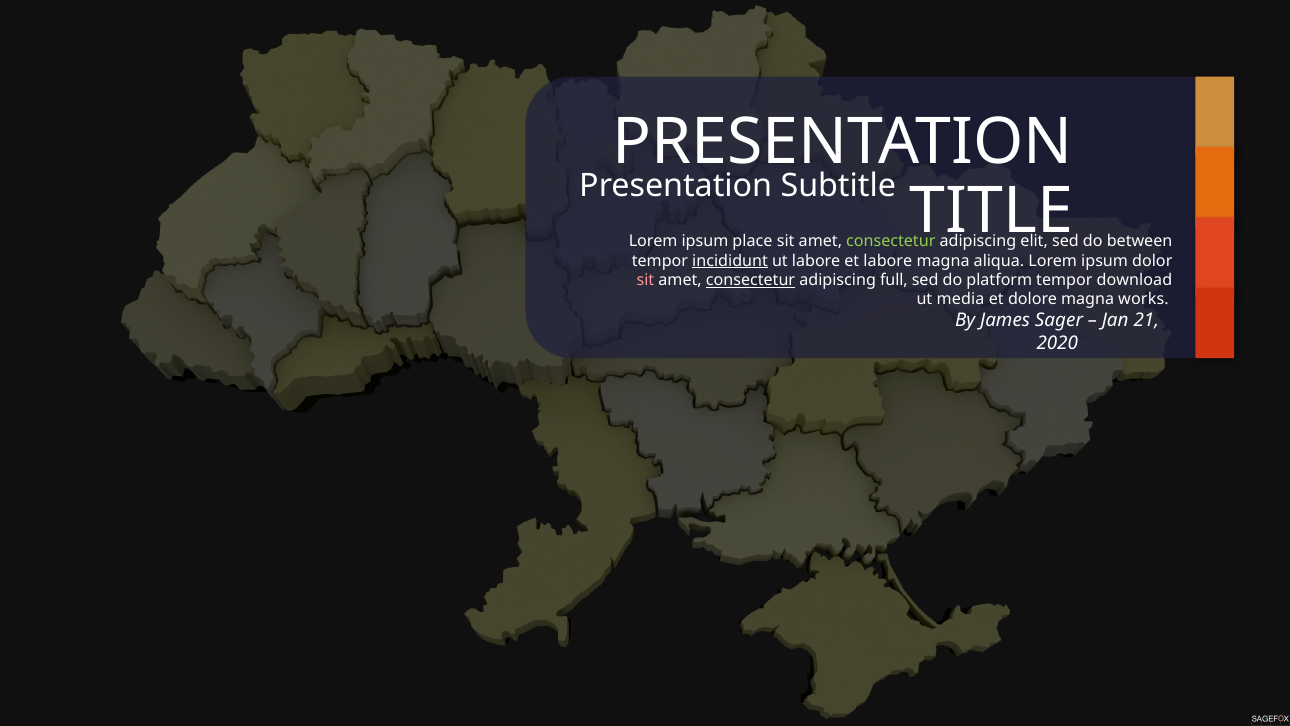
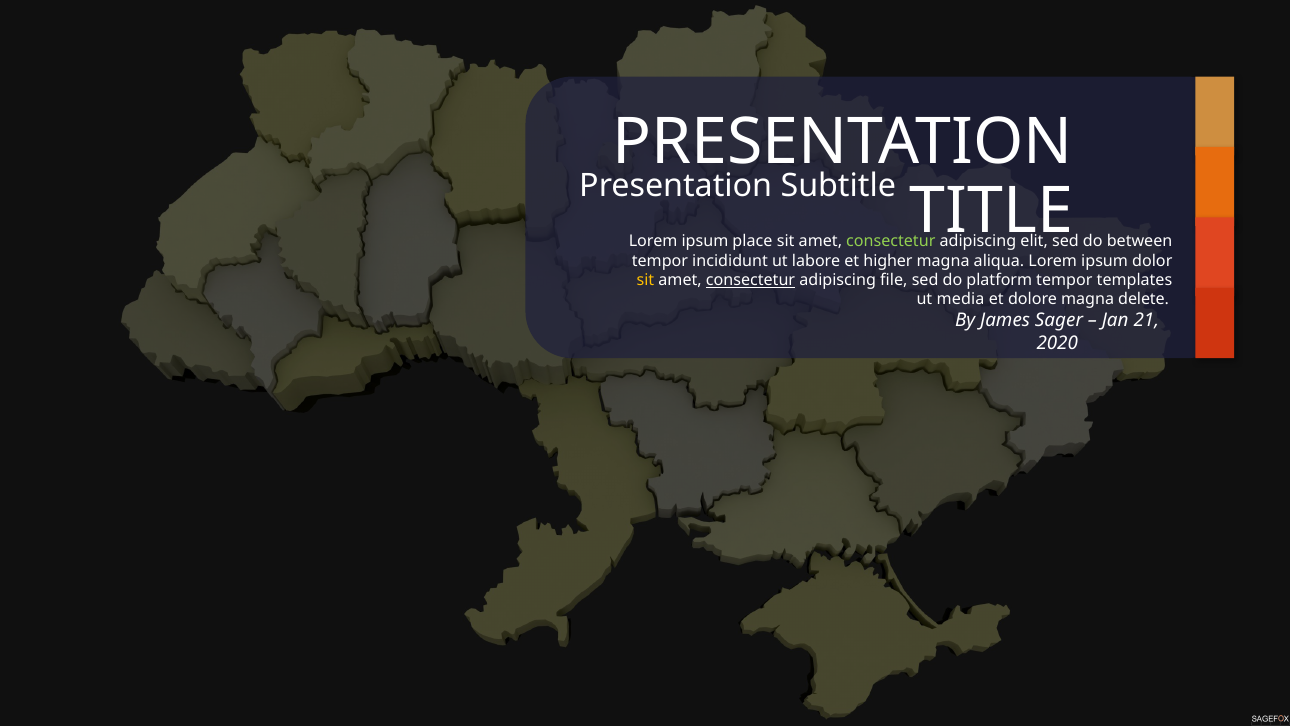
incididunt underline: present -> none (730, 261)
et labore: labore -> higher (888, 261)
sit colour: pink -> yellow (645, 280)
full: full -> file (894, 280)
download: download -> templates (1134, 280)
works: works -> delete (1144, 299)
